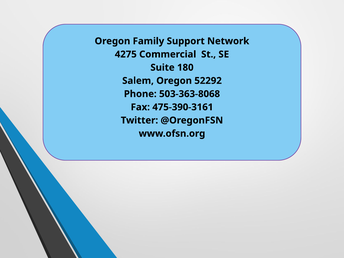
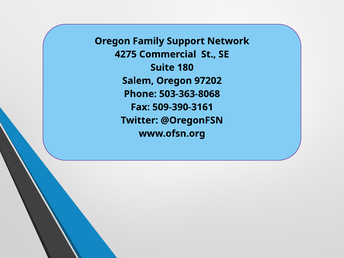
52292: 52292 -> 97202 (208, 81)
475-390-3161: 475-390-3161 -> 509-390-3161 (183, 107)
